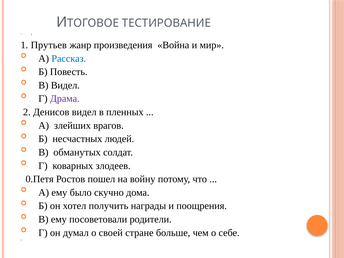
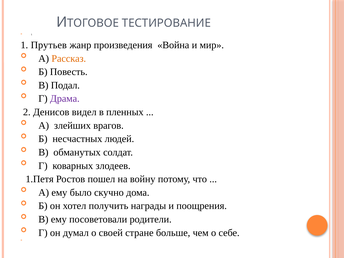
Рассказ colour: blue -> orange (69, 58)
В Видел: Видел -> Подал (65, 85)
0.Петя: 0.Петя -> 1.Петя (40, 179)
